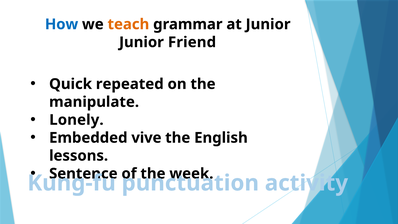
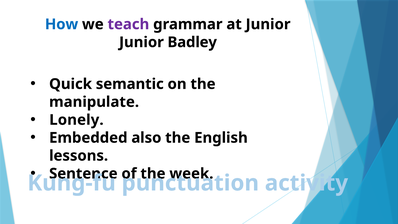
teach colour: orange -> purple (128, 24)
Friend: Friend -> Badley (192, 42)
repeated: repeated -> semantic (130, 84)
vive: vive -> also (146, 138)
